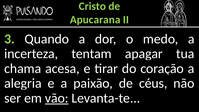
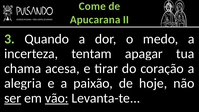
Cristo: Cristo -> Come (92, 6)
céus: céus -> hoje (153, 83)
ser underline: none -> present (13, 98)
